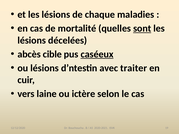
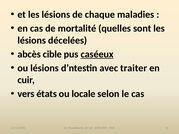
sont underline: present -> none (142, 28)
laine: laine -> états (47, 94)
ictère: ictère -> locale (83, 94)
